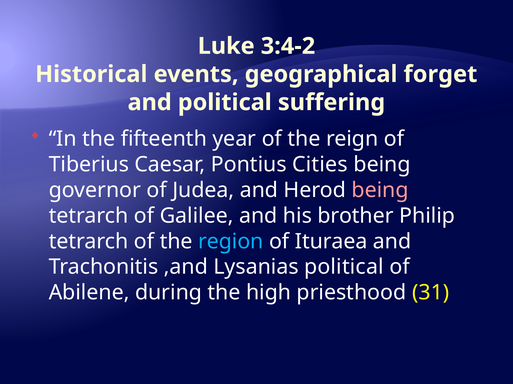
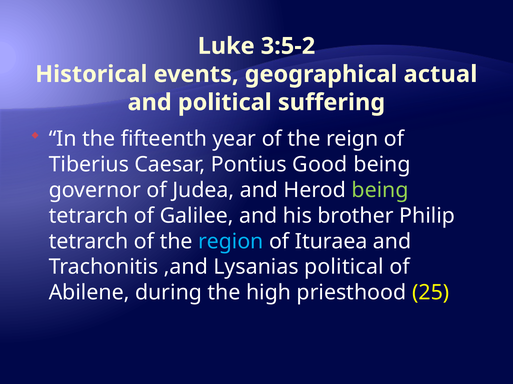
3:4-2: 3:4-2 -> 3:5-2 (288, 46)
forget: forget -> actual (440, 74)
Cities: Cities -> Good (320, 165)
being colour: pink -> light green (380, 190)
31: 31 -> 25 (431, 293)
